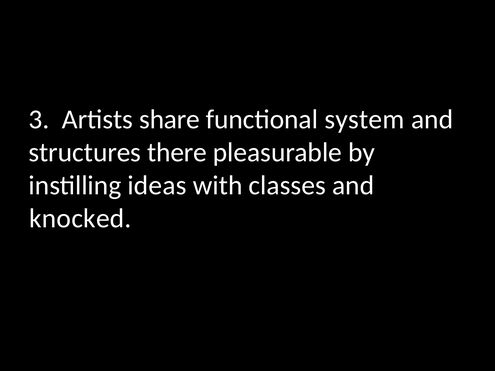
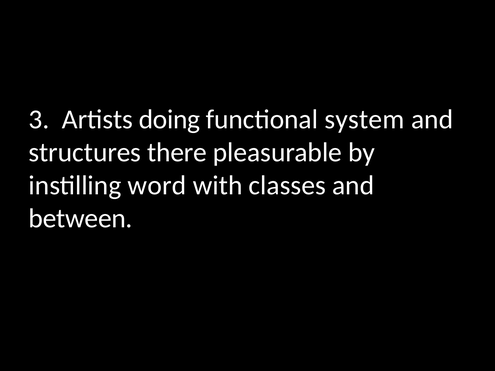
share: share -> doing (170, 120)
ideas: ideas -> word (157, 186)
knocked: knocked -> between (81, 219)
